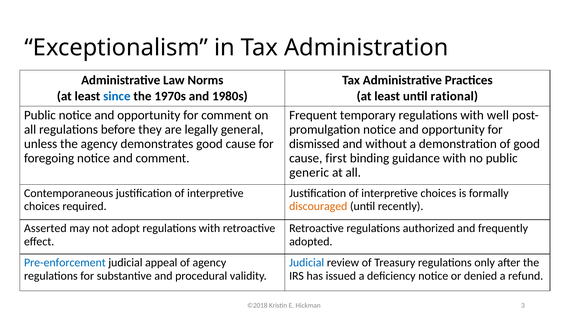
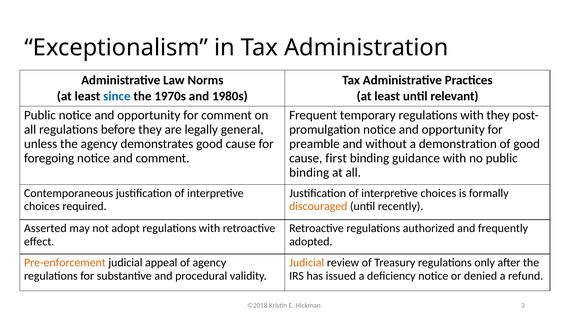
rational: rational -> relevant (454, 96)
with well: well -> they (498, 115)
dismissed: dismissed -> preamble (314, 144)
generic: generic -> binding (309, 172)
Pre-enforcement colour: blue -> orange (65, 262)
Judicial colour: blue -> orange (307, 262)
